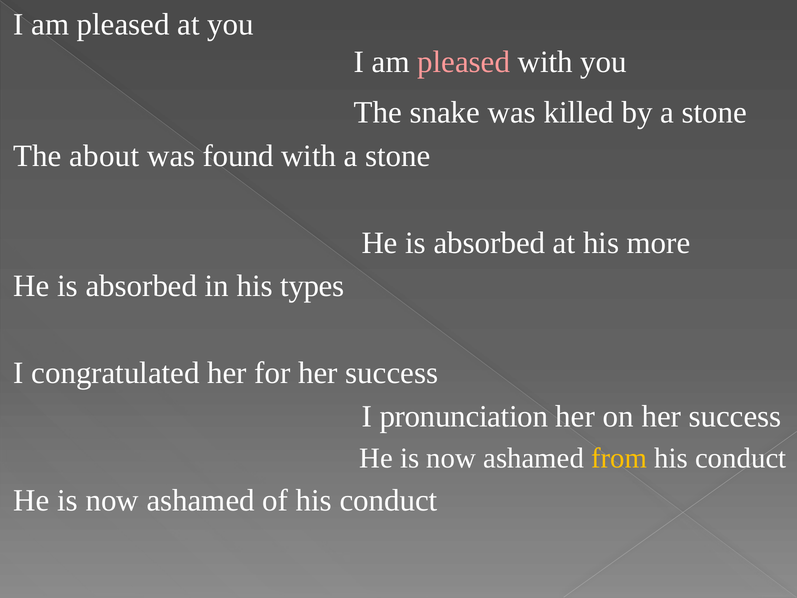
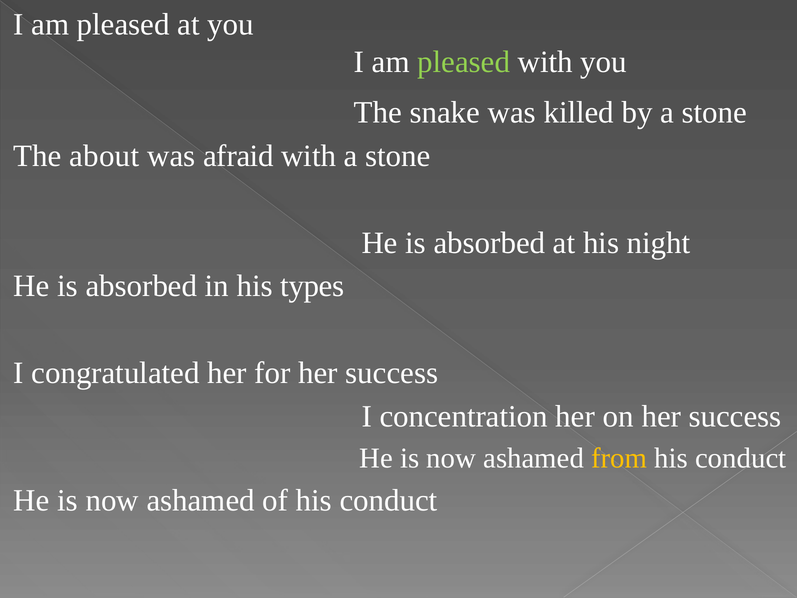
pleased colour: pink -> light green (464, 62)
found: found -> afraid (238, 156)
more: more -> night (659, 243)
pronunciation: pronunciation -> concentration (464, 416)
